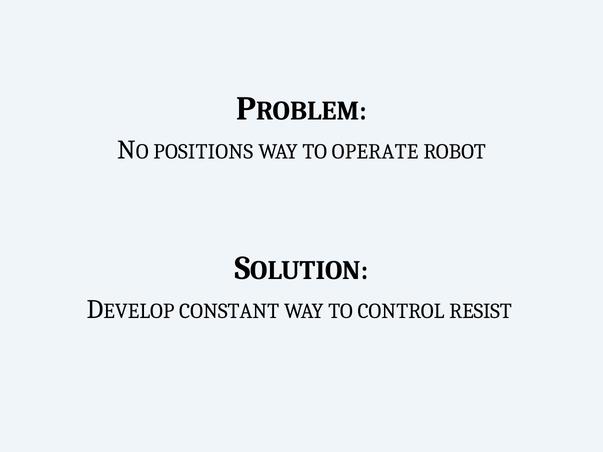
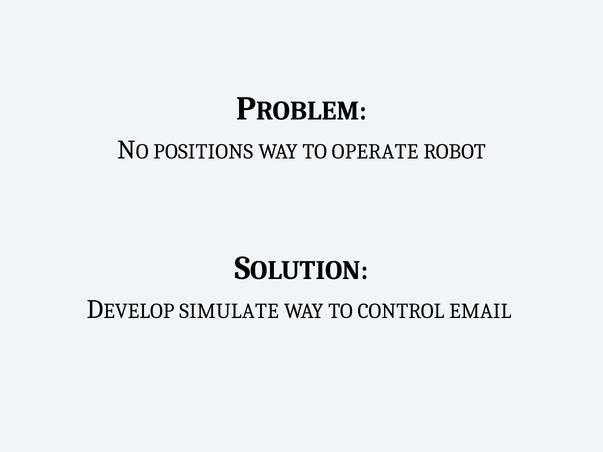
CONSTANT: CONSTANT -> SIMULATE (229, 311)
RESIST: RESIST -> EMAIL (480, 311)
